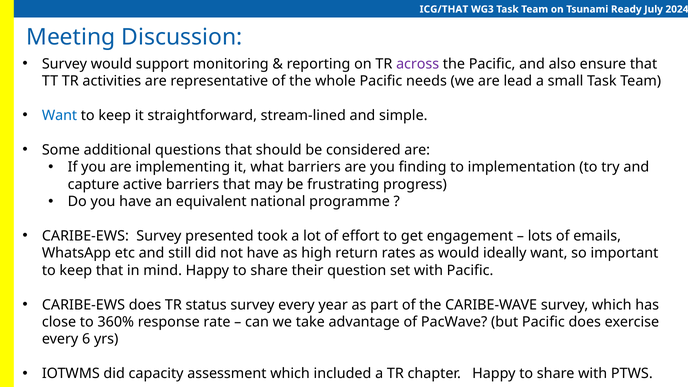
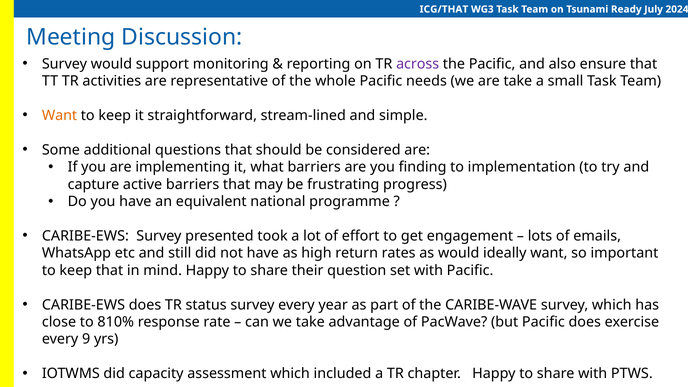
are lead: lead -> take (518, 81)
Want colour: blue -> orange (60, 116)
360%: 360% -> 810% (116, 322)
6: 6 -> 9 (86, 339)
